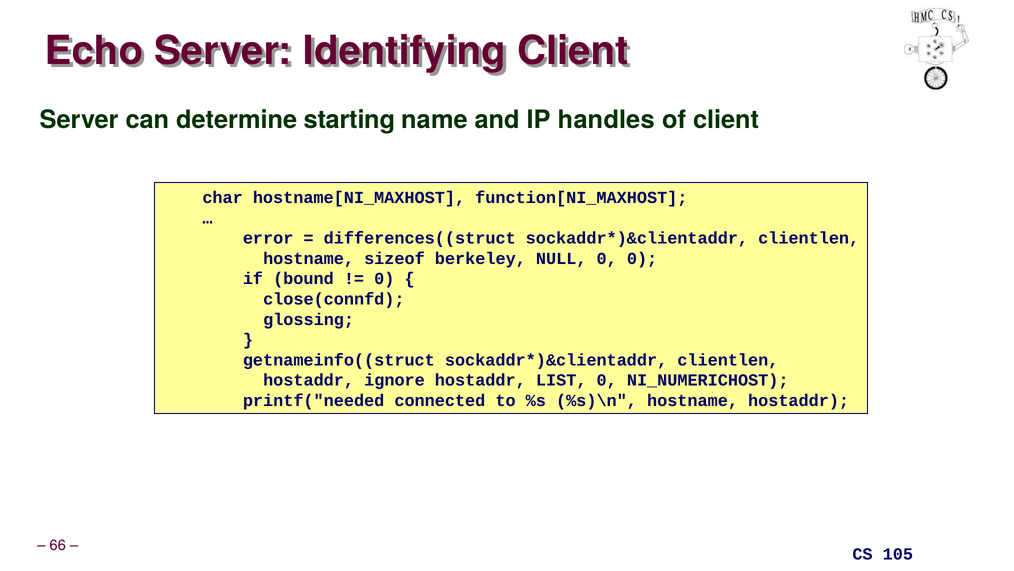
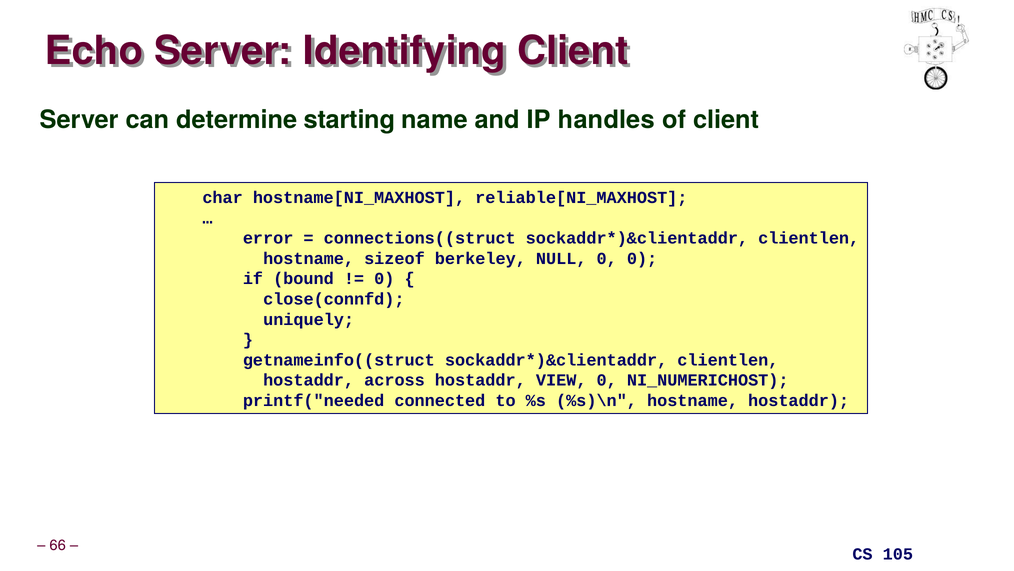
function[NI_MAXHOST: function[NI_MAXHOST -> reliable[NI_MAXHOST (581, 198)
differences((struct: differences((struct -> connections((struct (420, 238)
glossing: glossing -> uniquely (309, 319)
ignore: ignore -> across (395, 380)
LIST: LIST -> VIEW (561, 380)
